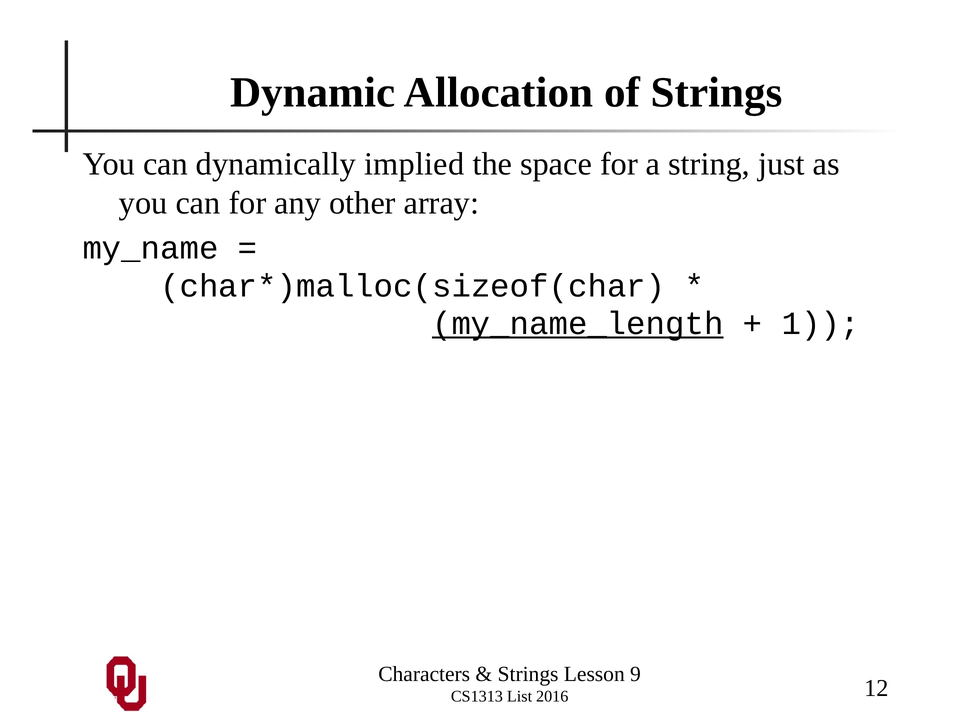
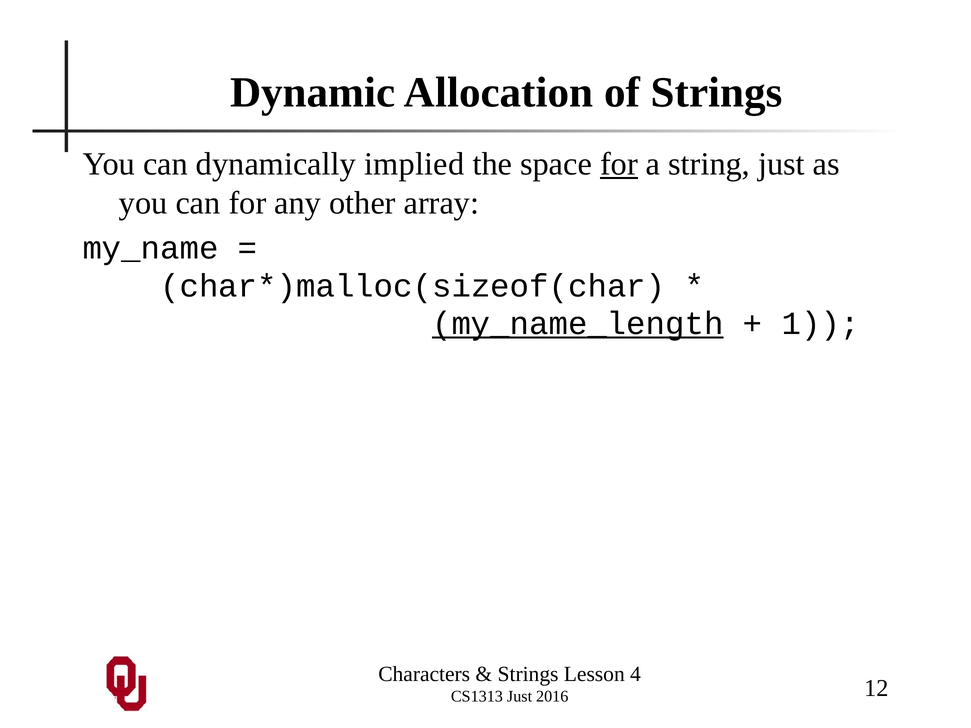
for underline: none -> present (619, 164)
9: 9 -> 4 (635, 674)
CS1313 List: List -> Just (520, 697)
